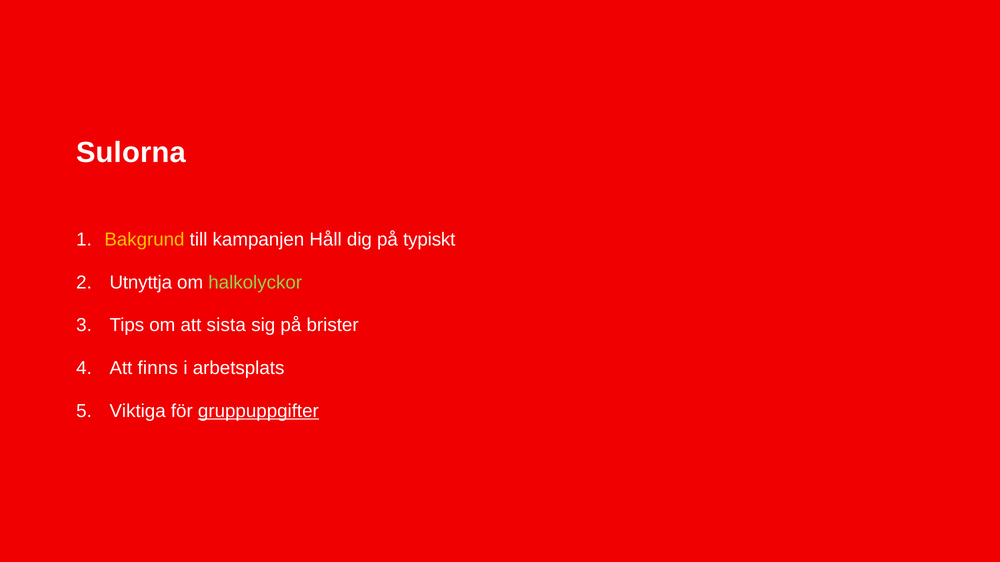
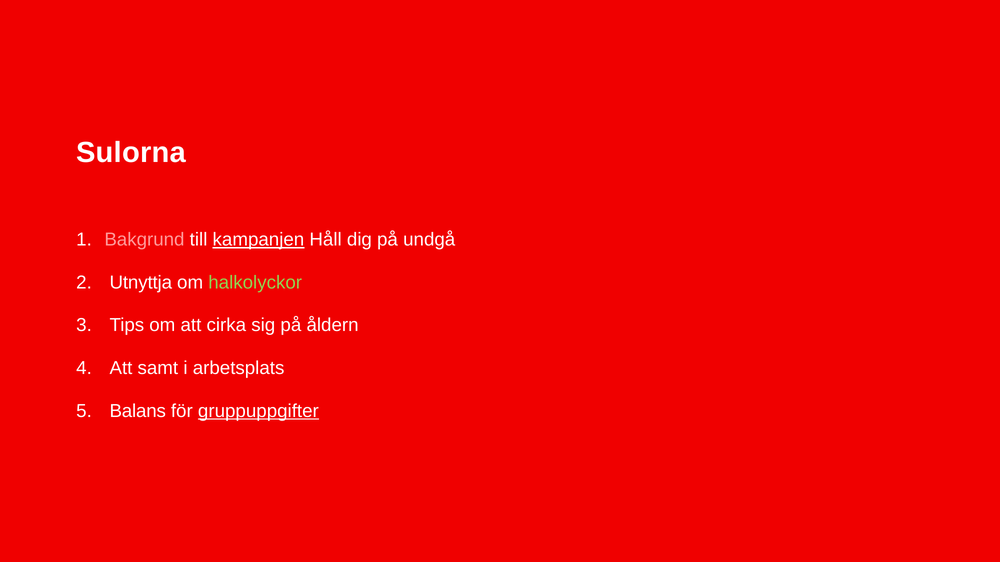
Bakgrund colour: yellow -> pink (144, 240)
kampanjen underline: none -> present (258, 240)
typiskt: typiskt -> undgå (429, 240)
sista: sista -> cirka (226, 326)
brister: brister -> åldern (333, 326)
finns: finns -> samt (158, 368)
Viktiga: Viktiga -> Balans (138, 411)
